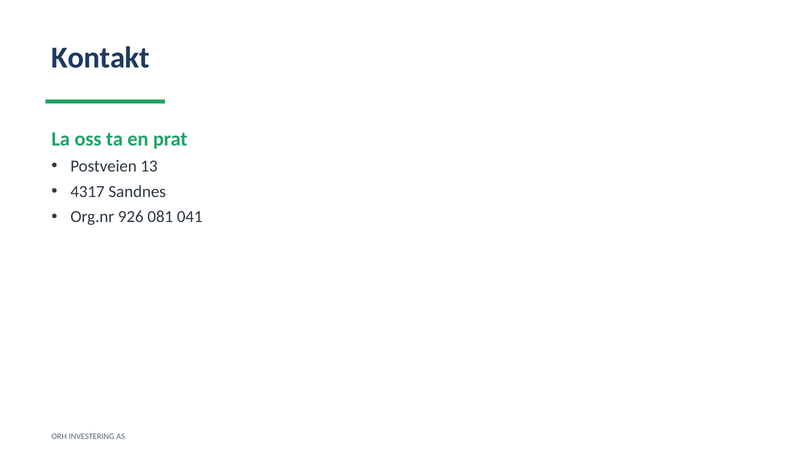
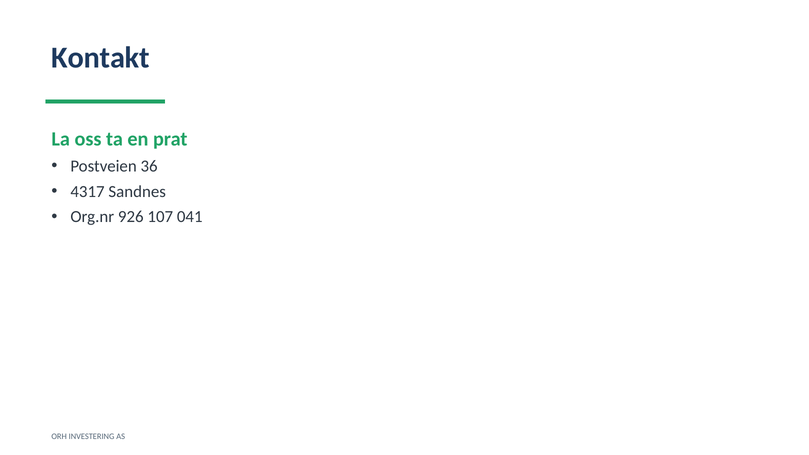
13: 13 -> 36 (149, 166)
081: 081 -> 107 (160, 217)
